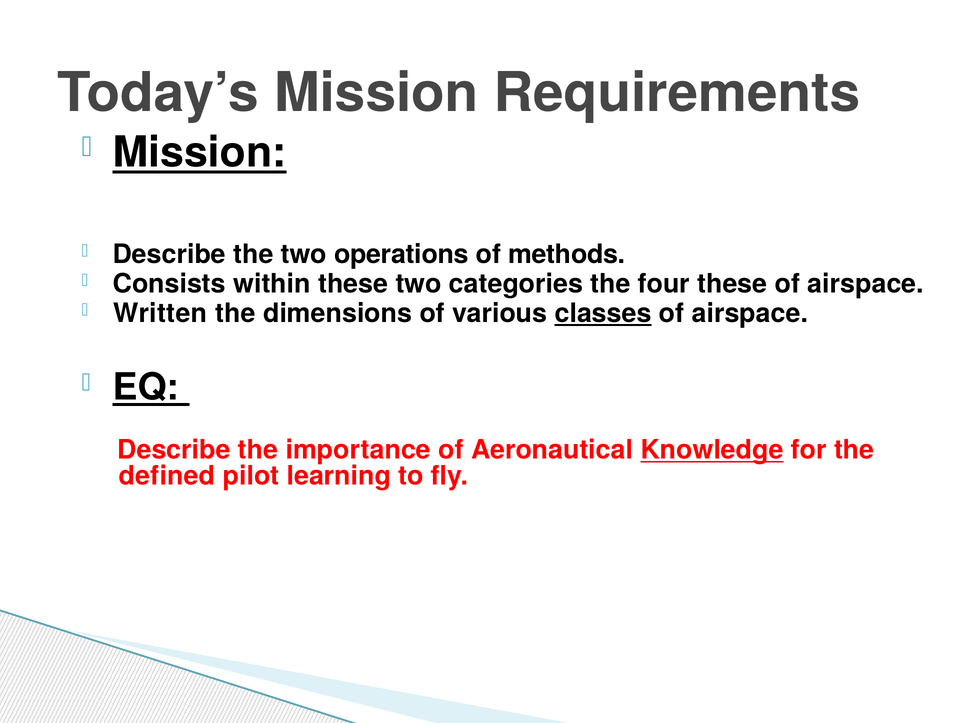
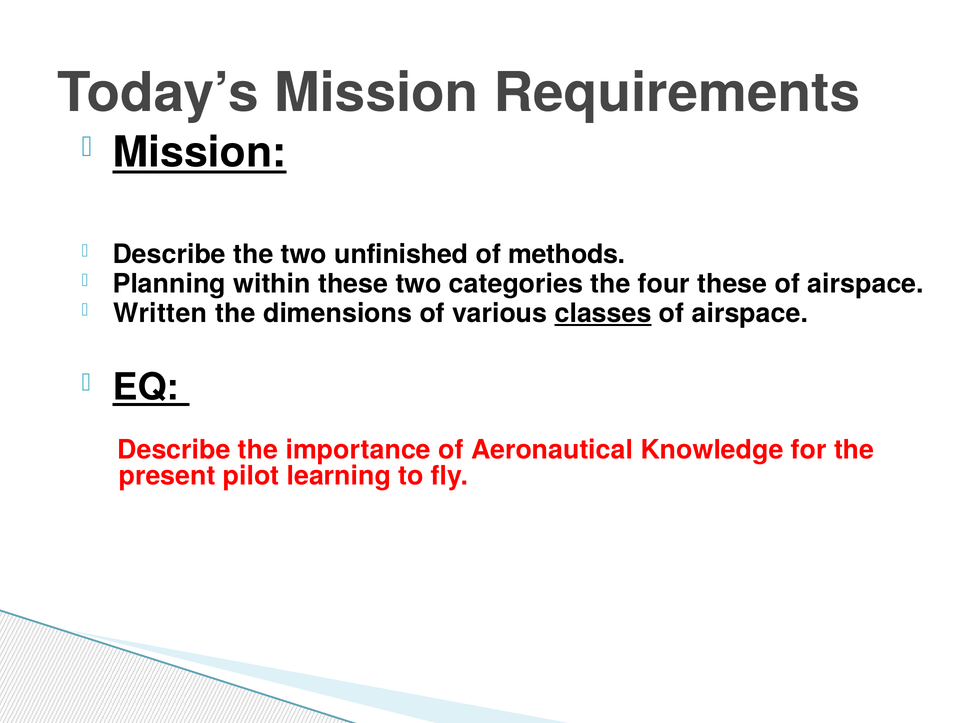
operations: operations -> unfinished (401, 255)
Consists: Consists -> Planning (169, 284)
Knowledge underline: present -> none (712, 450)
defined: defined -> present (167, 476)
